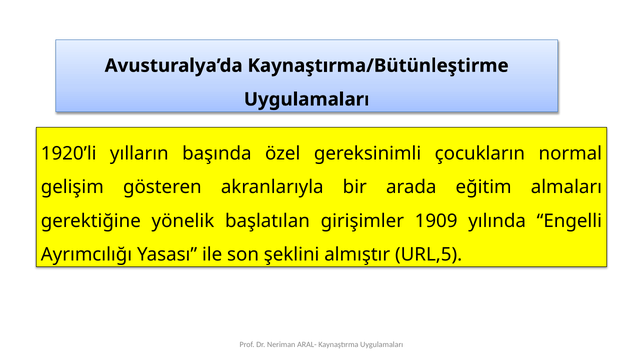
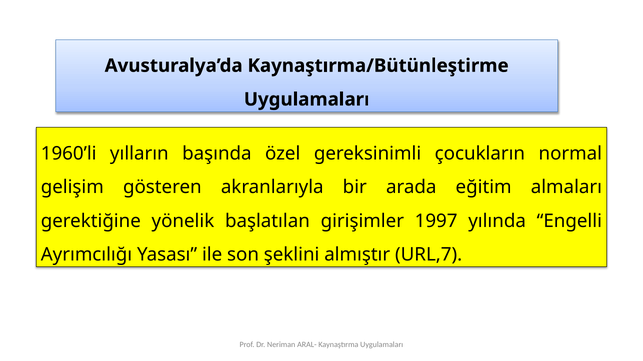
1920’li: 1920’li -> 1960’li (69, 154)
1909: 1909 -> 1997 (436, 221)
URL,5: URL,5 -> URL,7 (429, 255)
